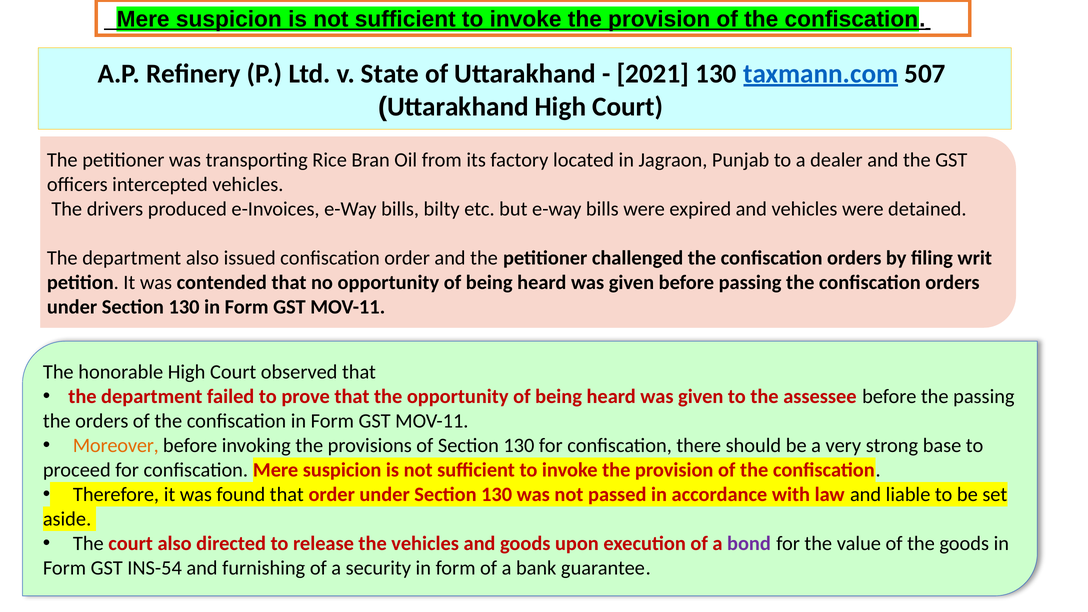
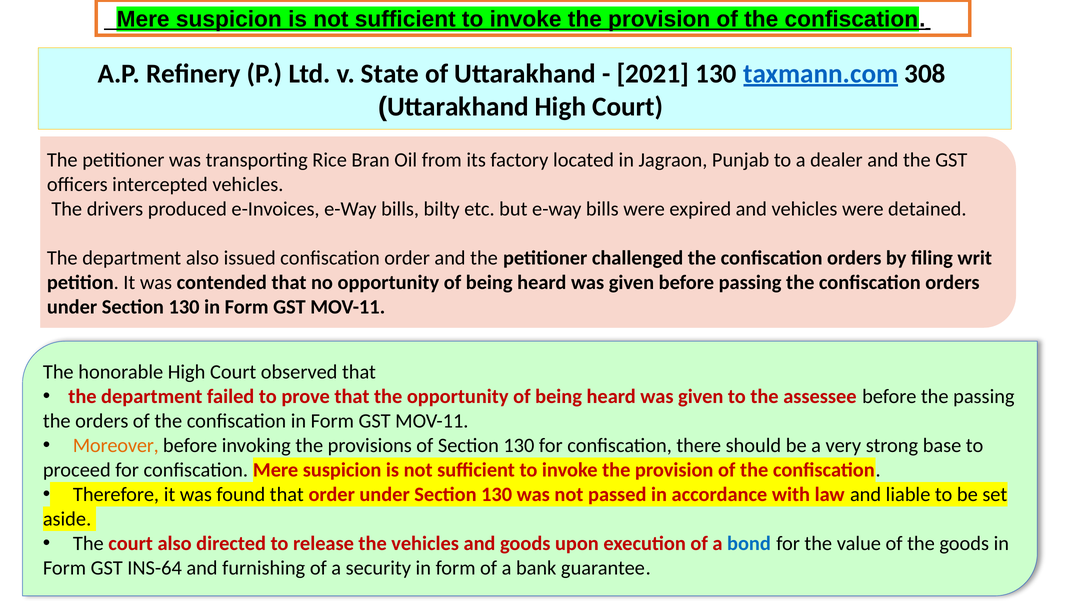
507: 507 -> 308 (925, 74)
bond colour: purple -> blue (749, 543)
INS-54: INS-54 -> INS-64 (155, 568)
